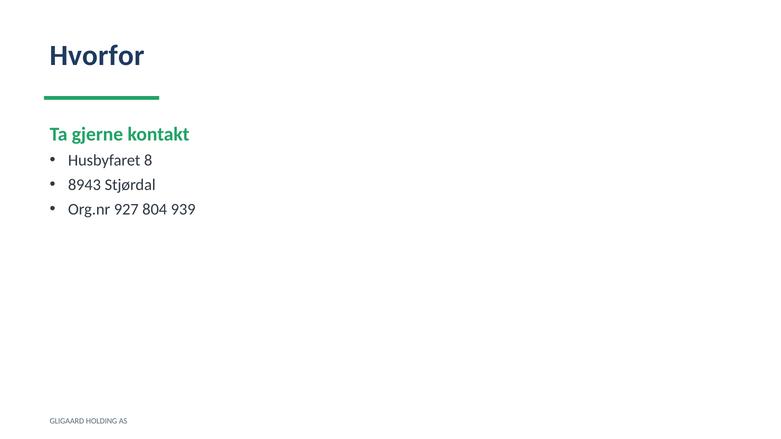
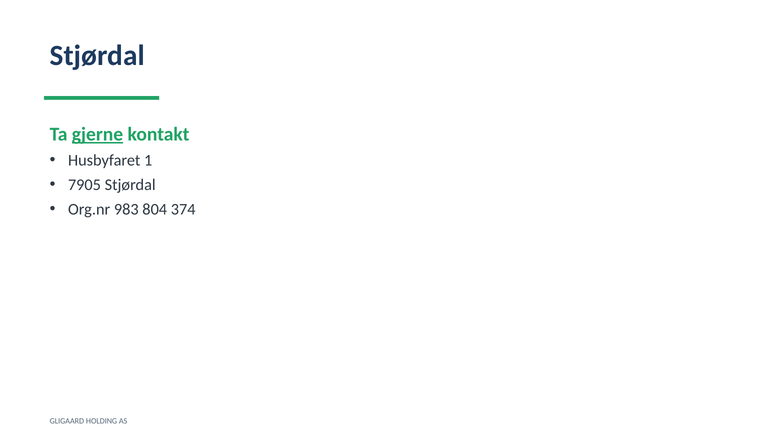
Hvorfor: Hvorfor -> Stjørdal (97, 56)
gjerne underline: none -> present (98, 134)
8: 8 -> 1 (148, 161)
8943: 8943 -> 7905 (84, 185)
927: 927 -> 983 (126, 209)
939: 939 -> 374 (183, 209)
